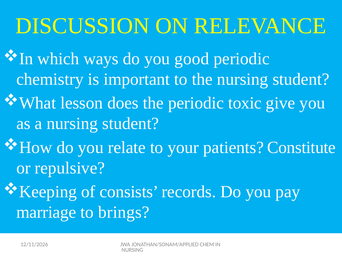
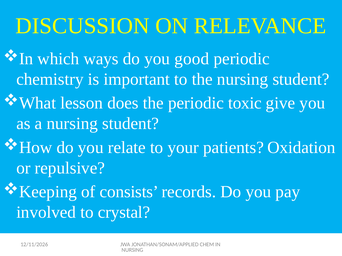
Constitute: Constitute -> Oxidation (301, 148)
marriage: marriage -> involved (46, 213)
brings: brings -> crystal (124, 213)
